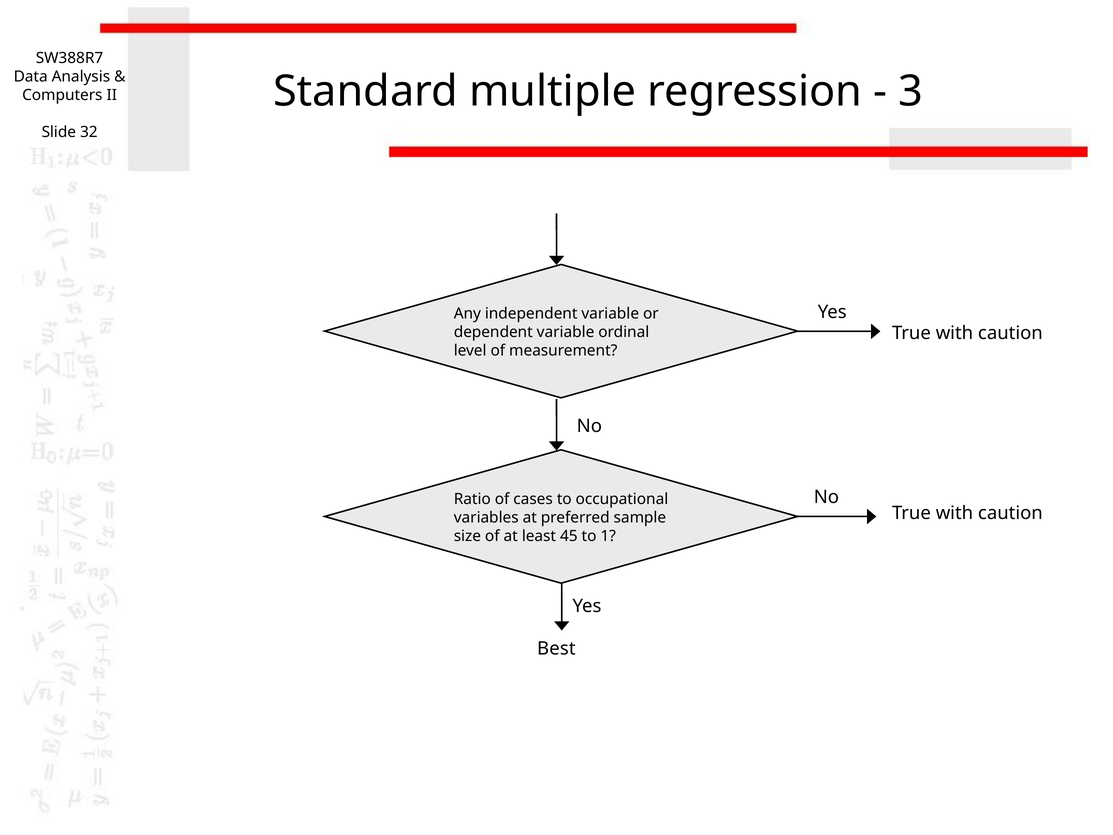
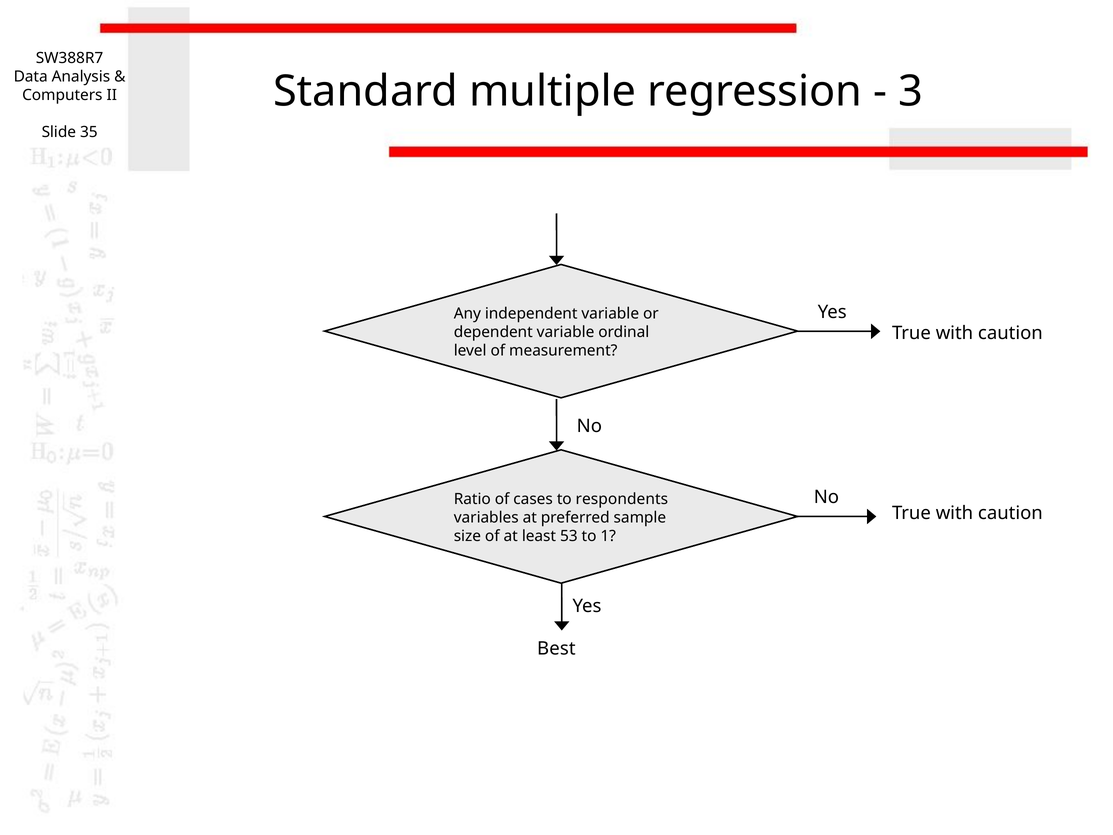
32: 32 -> 35 (89, 132)
occupational: occupational -> respondents (622, 499)
45: 45 -> 53 (569, 536)
